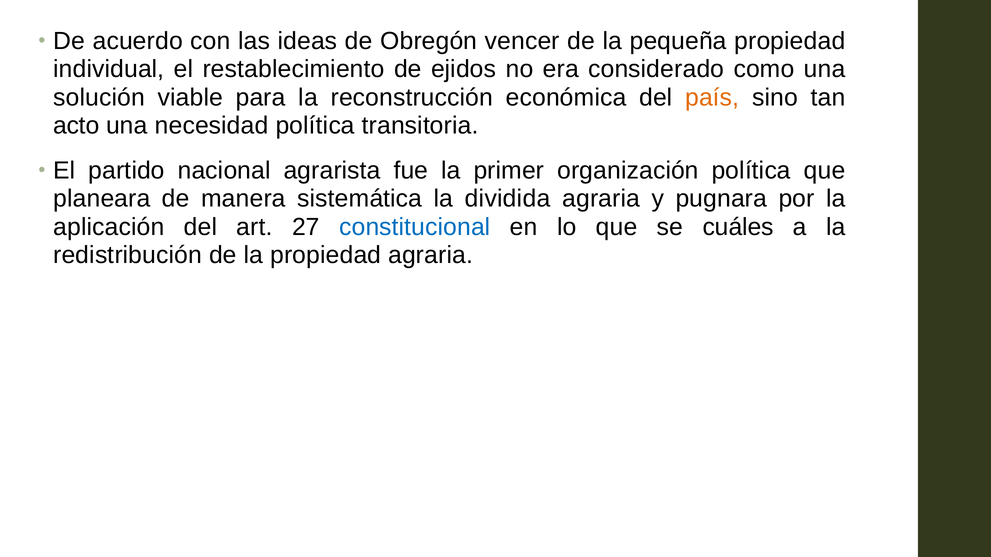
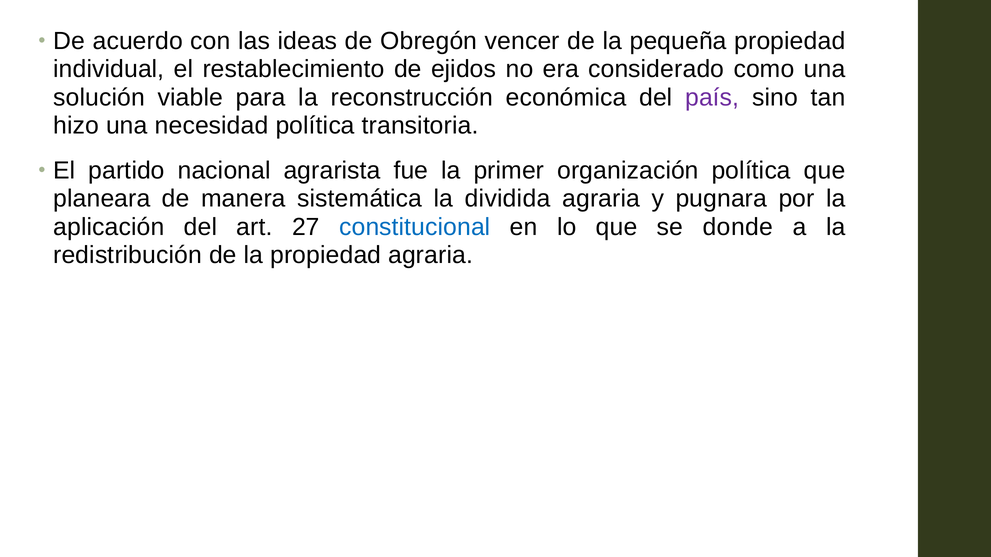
país colour: orange -> purple (712, 98)
acto: acto -> hizo (76, 126)
cuáles: cuáles -> donde (738, 227)
